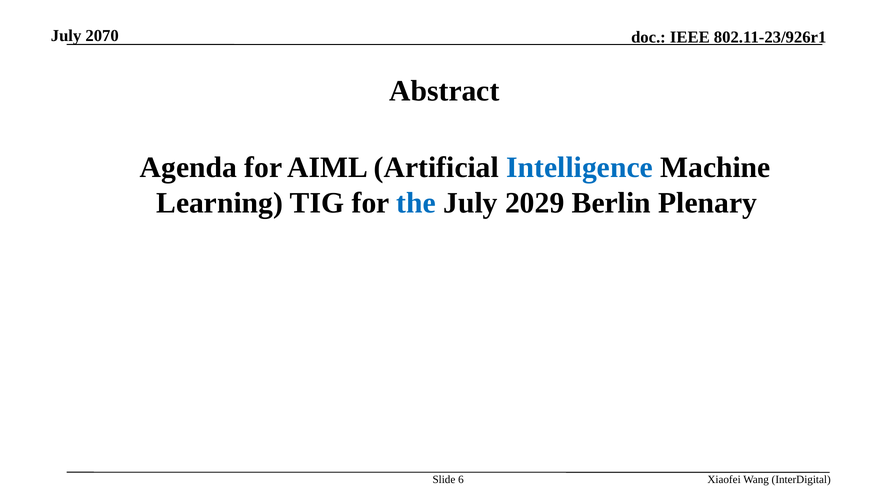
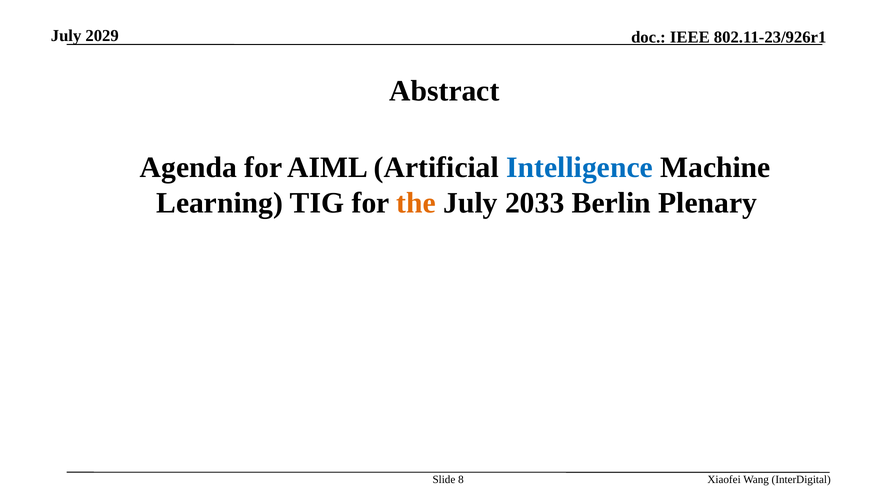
2070: 2070 -> 2029 (102, 36)
the colour: blue -> orange (416, 203)
2029: 2029 -> 2033 (535, 203)
6: 6 -> 8 (461, 480)
